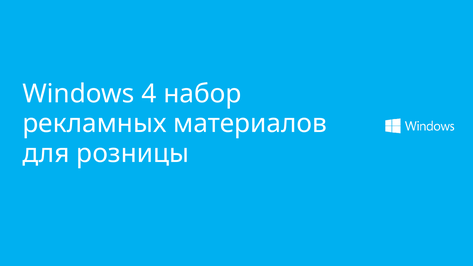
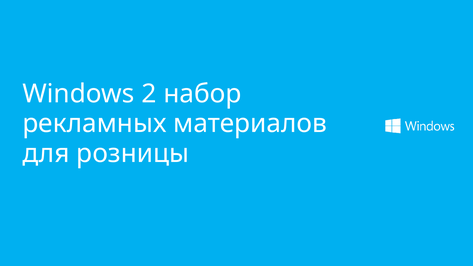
4: 4 -> 2 (149, 94)
